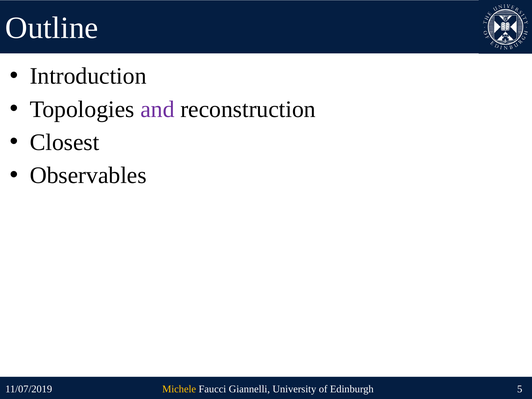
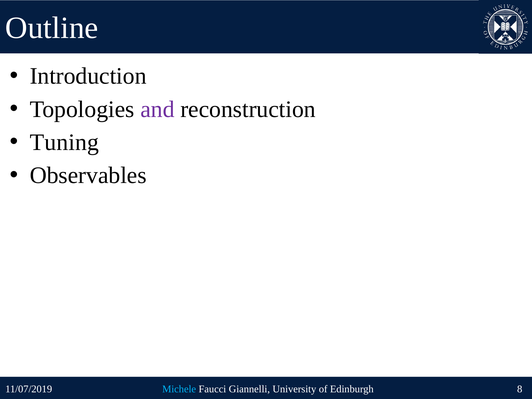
Closest: Closest -> Tuning (64, 142)
Michele colour: yellow -> light blue (179, 389)
5: 5 -> 8 (520, 389)
